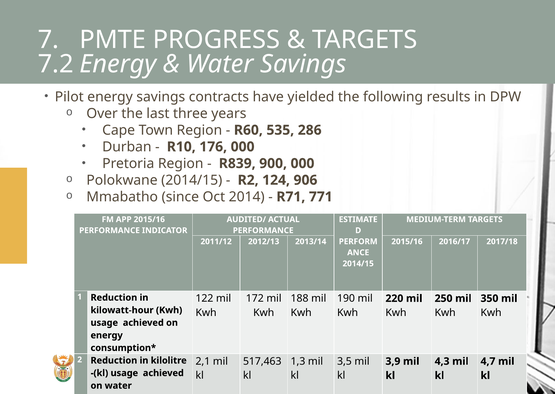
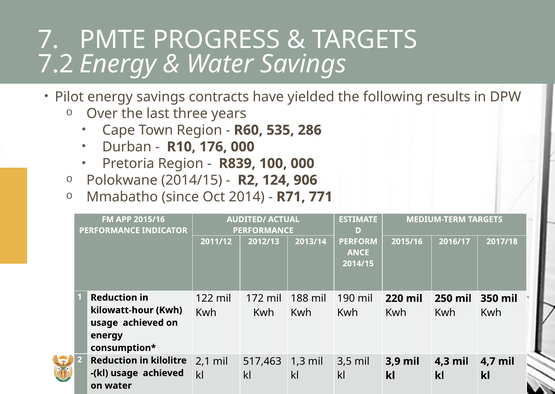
900: 900 -> 100 (273, 163)
